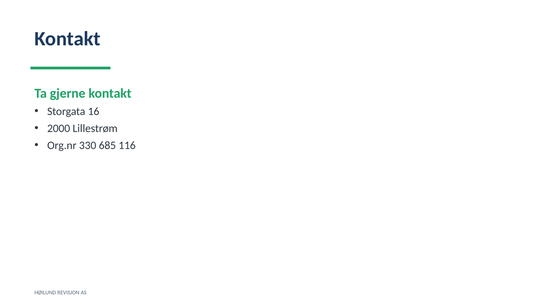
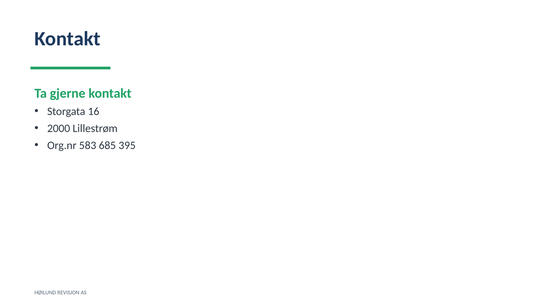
330: 330 -> 583 (88, 145)
116: 116 -> 395 (127, 145)
